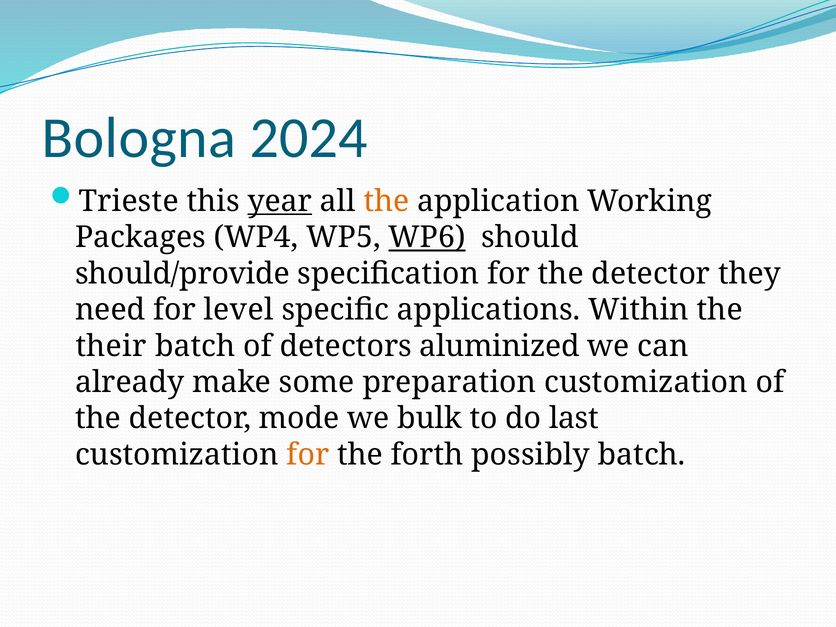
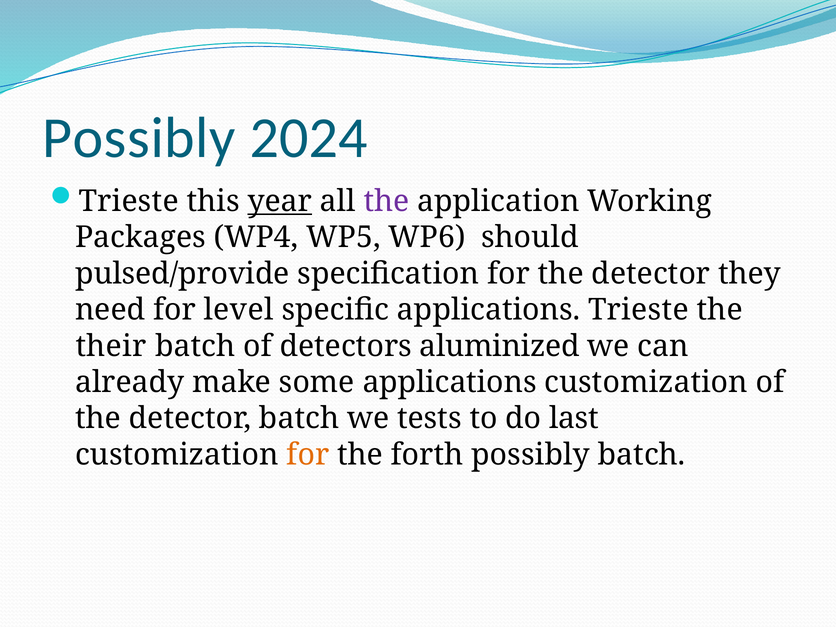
Bologna: Bologna -> Possibly (139, 138)
the colour: orange -> purple (386, 201)
WP6 underline: present -> none (427, 237)
should/provide: should/provide -> pulsed/provide (182, 274)
applications Within: Within -> Trieste (638, 310)
some preparation: preparation -> applications (450, 382)
detector mode: mode -> batch (299, 419)
bulk: bulk -> tests (429, 419)
